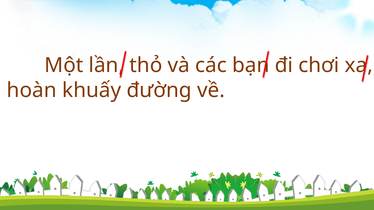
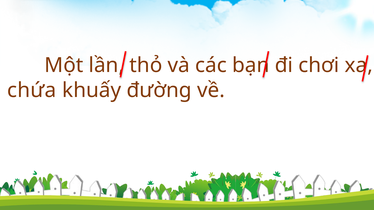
hoàn: hoàn -> chứa (32, 90)
